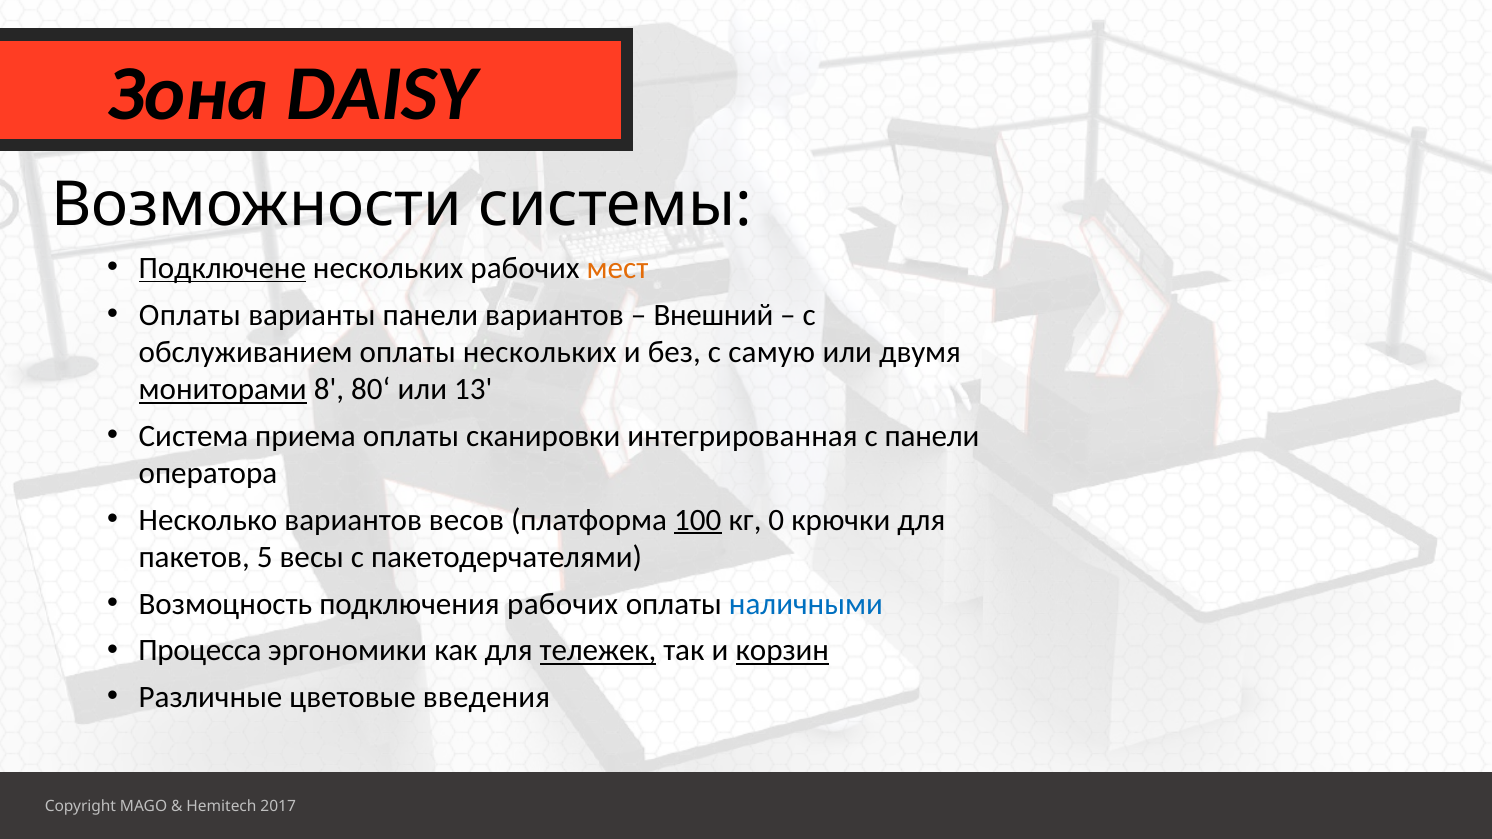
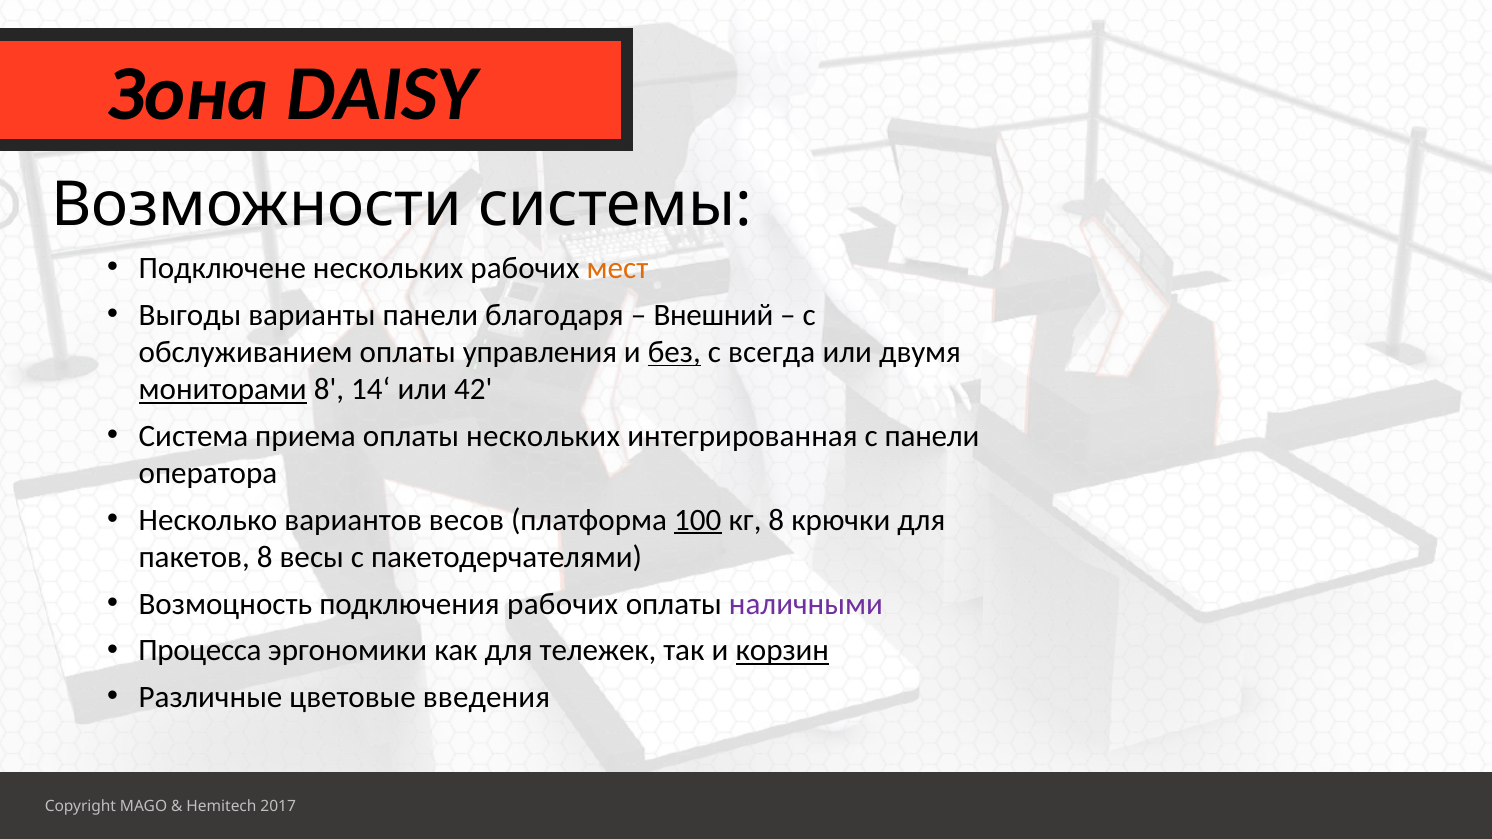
Подключене underline: present -> none (222, 268)
Оплаты: Оплаты -> Выгоды (190, 315)
панели вариантов: вариантов -> благодаря (554, 315)
оплаты нескольких: нескольких -> управления (540, 352)
без underline: none -> present (674, 352)
самую: самую -> всегда (772, 352)
80‘: 80‘ -> 14‘ (371, 389)
13: 13 -> 42 (473, 389)
оплаты сканировки: сканировки -> нескольких (543, 436)
кг 0: 0 -> 8 (776, 520)
пакетов 5: 5 -> 8 (265, 557)
наличными colour: blue -> purple (806, 604)
тележек underline: present -> none (598, 651)
